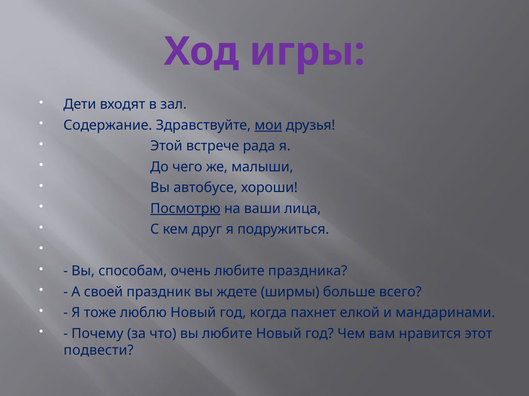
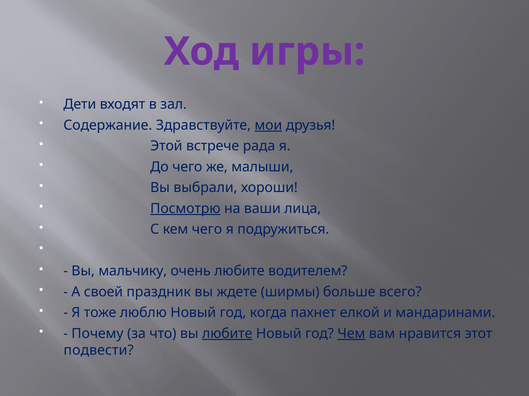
автобусе: автобусе -> выбрали (205, 188)
кем друг: друг -> чего (207, 230)
способам: способам -> мальчику (133, 271)
праздника: праздника -> водителем (308, 271)
любите underline: none -> present (227, 334)
Чем underline: none -> present (351, 334)
